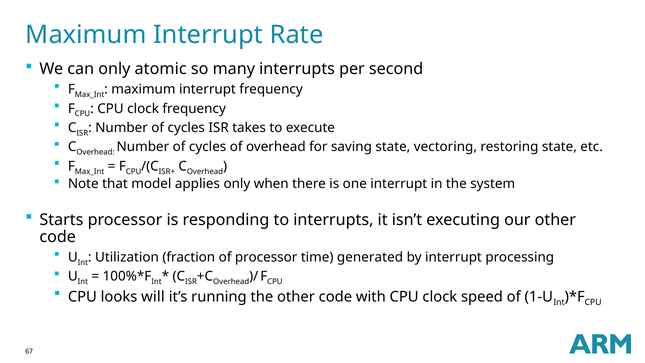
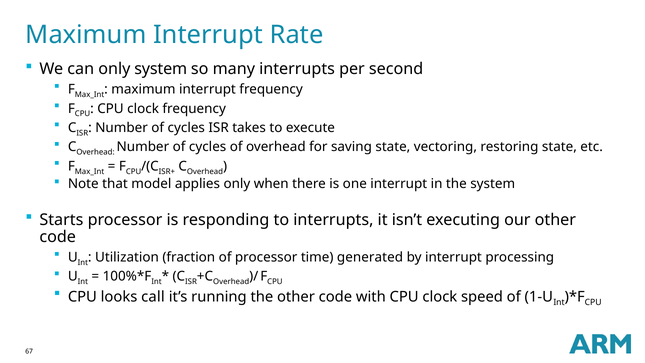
only atomic: atomic -> system (161, 69)
will: will -> call (153, 297)
